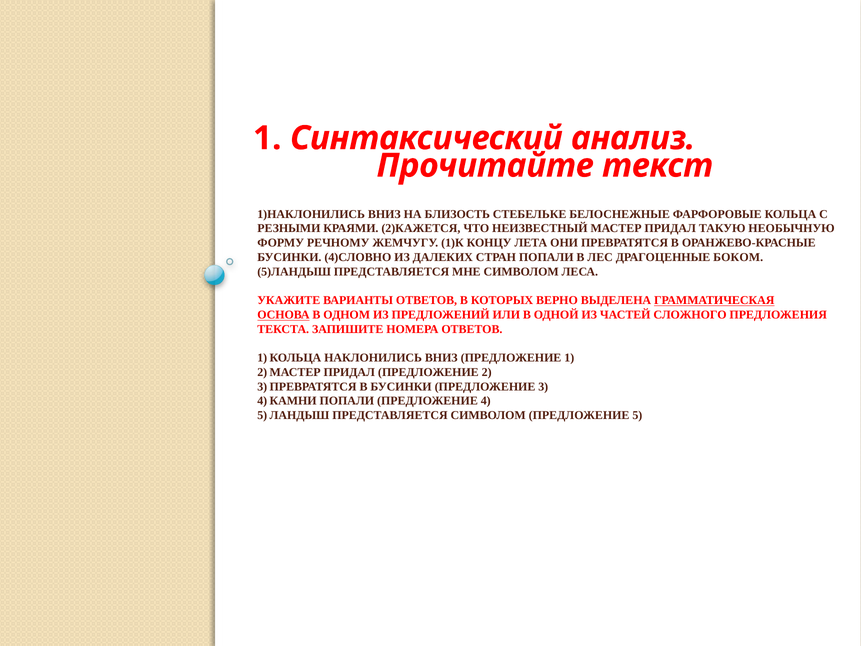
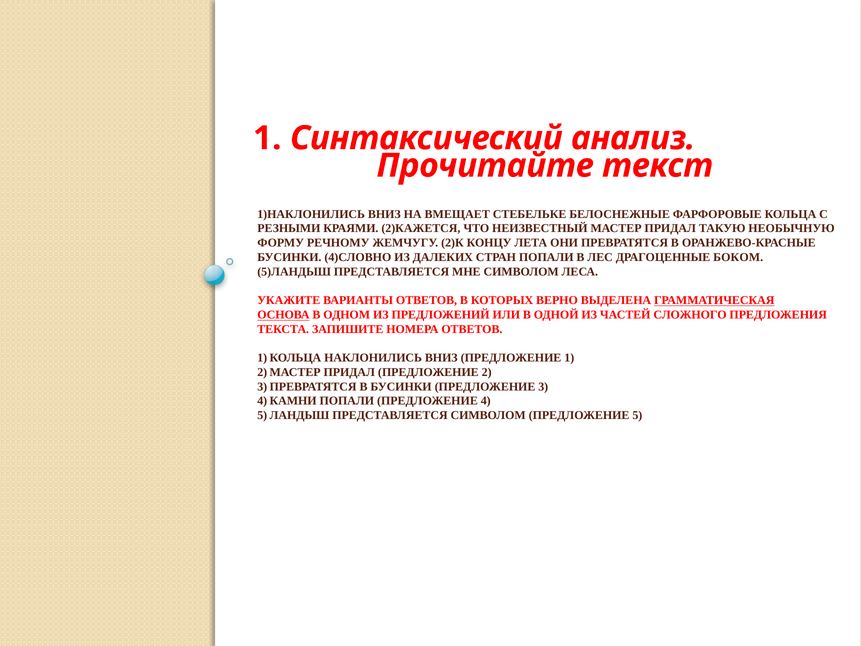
БЛИЗОСТЬ: БЛИЗОСТЬ -> ВМЕЩАЕТ (457, 214)
1)К: 1)К -> 2)К (452, 243)
